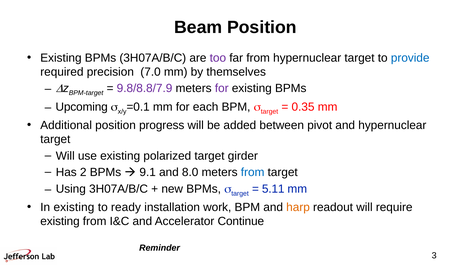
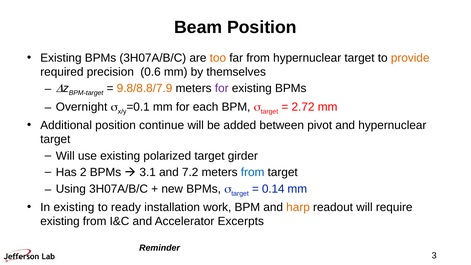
too colour: purple -> orange (218, 58)
provide colour: blue -> orange (410, 58)
7.0: 7.0 -> 0.6 (151, 72)
9.8/8.8/7.9 colour: purple -> orange (145, 88)
Upcoming: Upcoming -> Overnight (82, 107)
0.35: 0.35 -> 2.72 (303, 107)
progress: progress -> continue (162, 125)
9.1: 9.1 -> 3.1 (148, 172)
8.0: 8.0 -> 7.2 (190, 172)
5.11: 5.11 -> 0.14 (273, 189)
Continue: Continue -> Excerpts (241, 221)
